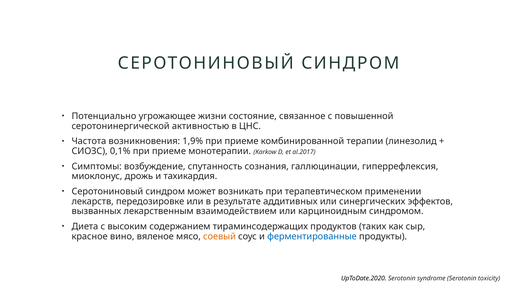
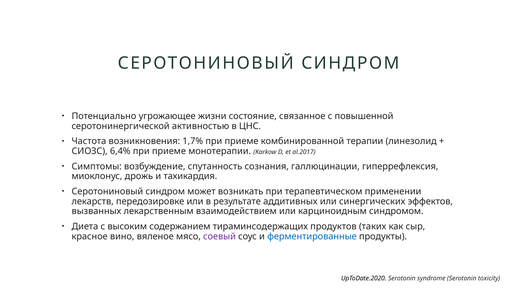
1,9%: 1,9% -> 1,7% (193, 141)
0,1%: 0,1% -> 6,4% (120, 151)
соевый colour: orange -> purple (220, 237)
